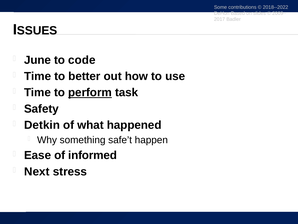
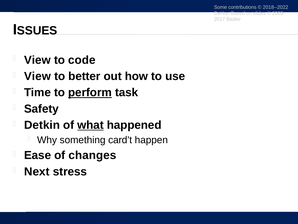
June: June -> View (37, 60)
Time: Time -> View (37, 76)
what underline: none -> present (90, 125)
safe’t: safe’t -> card’t (120, 140)
informed: informed -> changes (92, 155)
